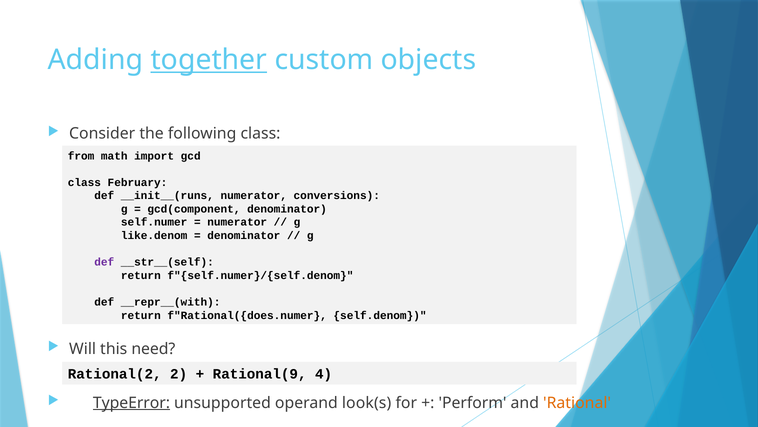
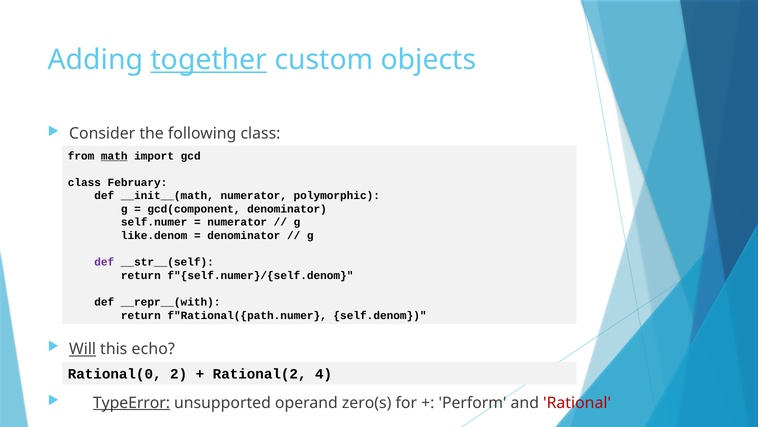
math underline: none -> present (114, 156)
__init__(runs: __init__(runs -> __init__(math (167, 195)
conversions: conversions -> polymorphic (337, 195)
f"Rational({does.numer: f"Rational({does.numer -> f"Rational({path.numer (247, 315)
Will underline: none -> present (83, 349)
need: need -> echo (153, 349)
Rational(2: Rational(2 -> Rational(0 (115, 374)
Rational(9: Rational(9 -> Rational(2 (260, 374)
look(s: look(s -> zero(s (367, 402)
Rational colour: orange -> red (577, 402)
